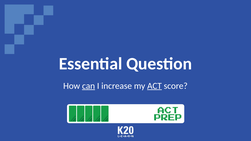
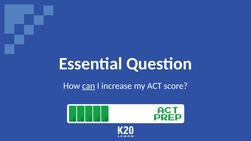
ACT underline: present -> none (154, 86)
